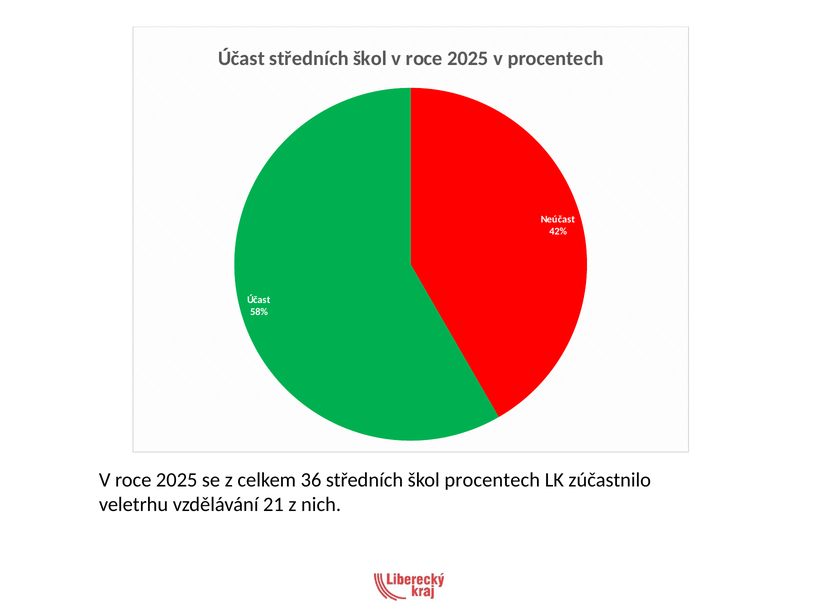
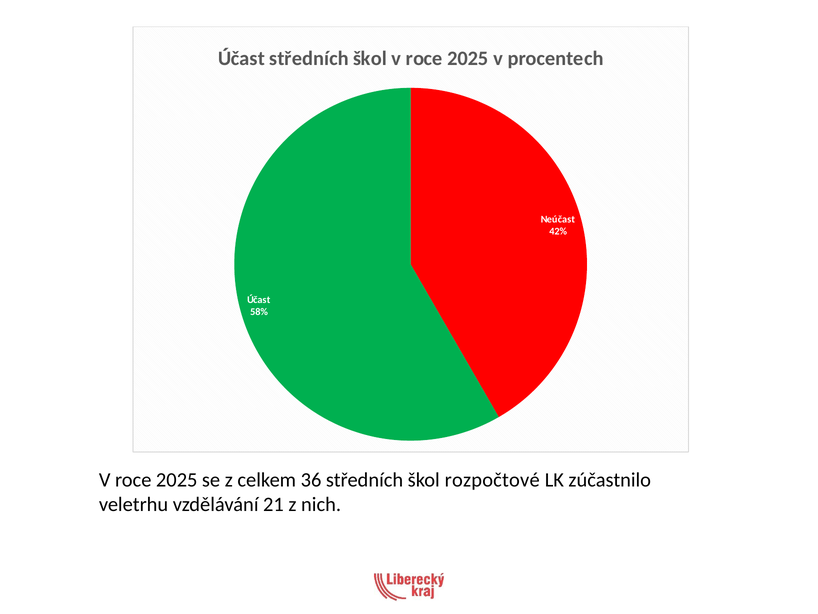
škol procentech: procentech -> rozpočtové (492, 480)
